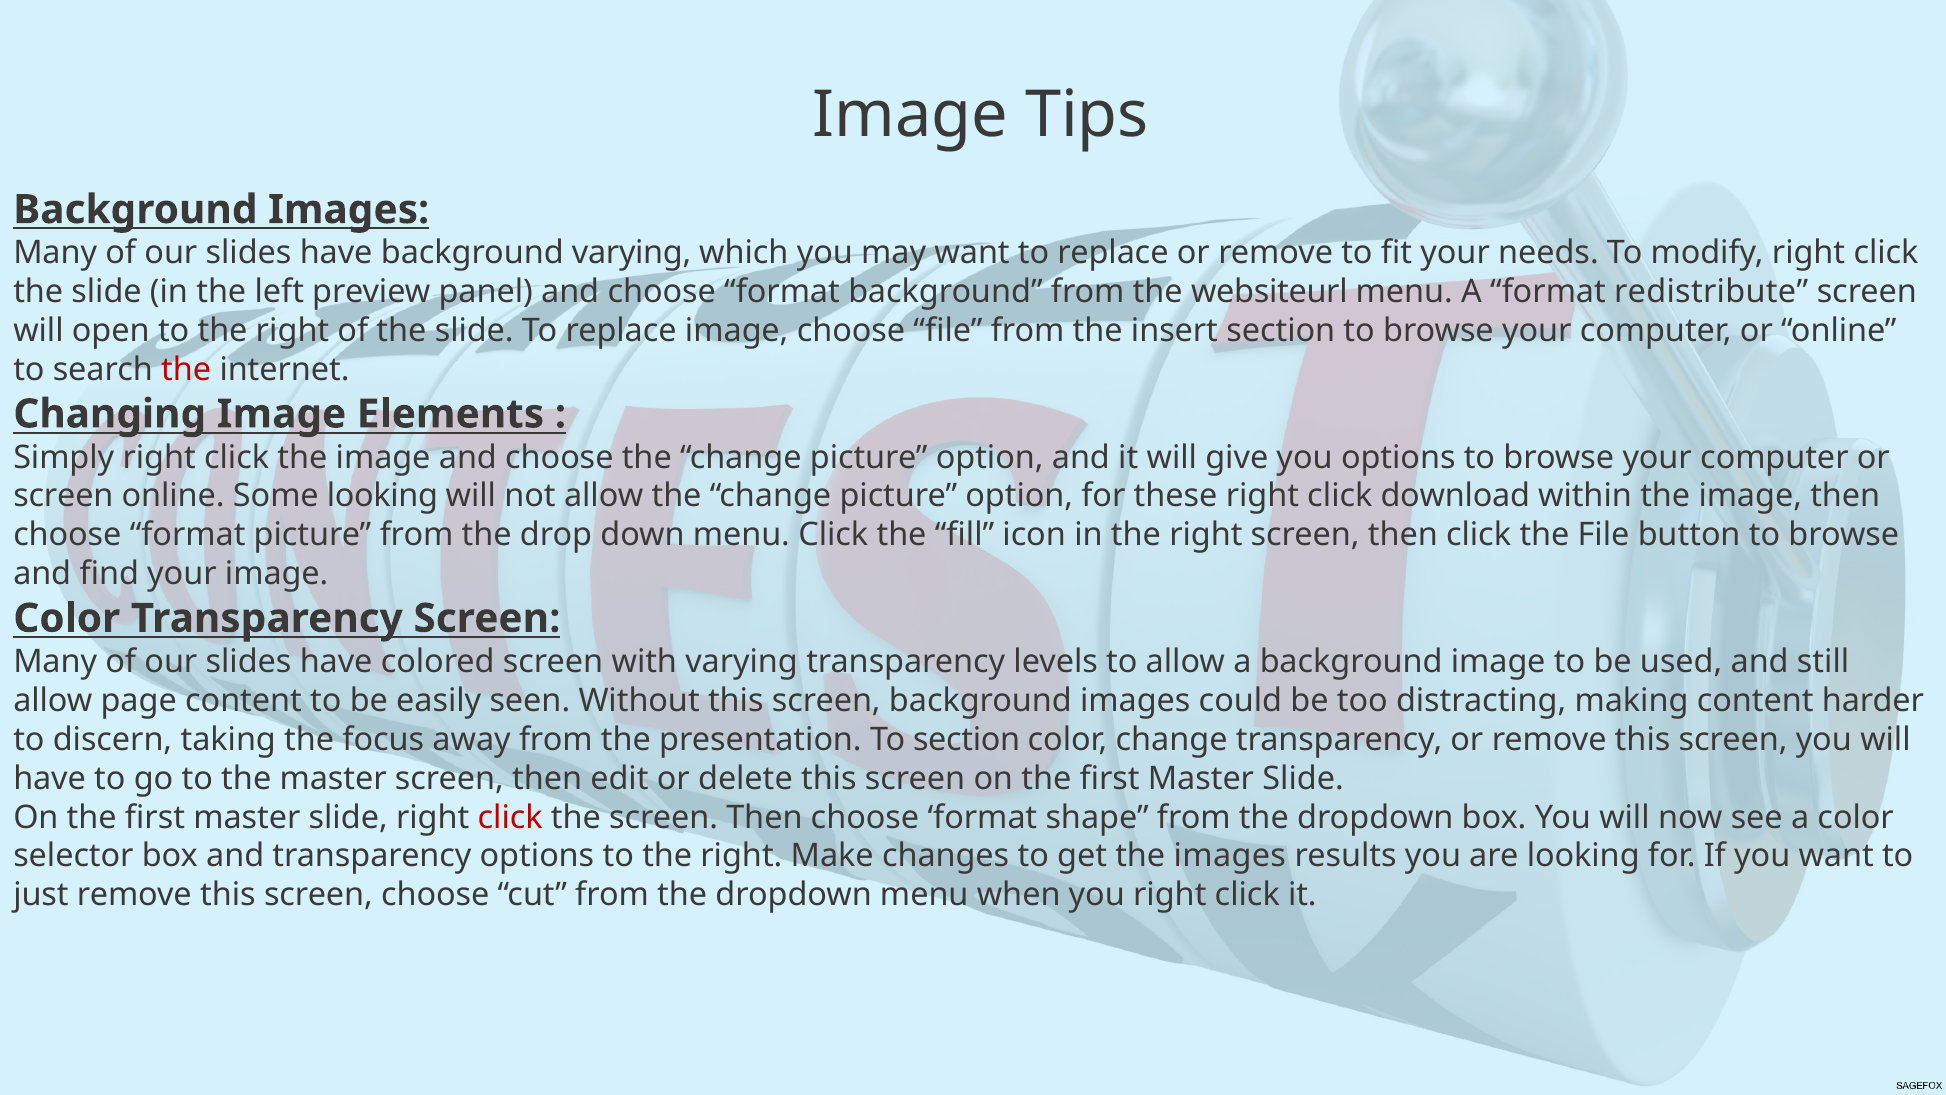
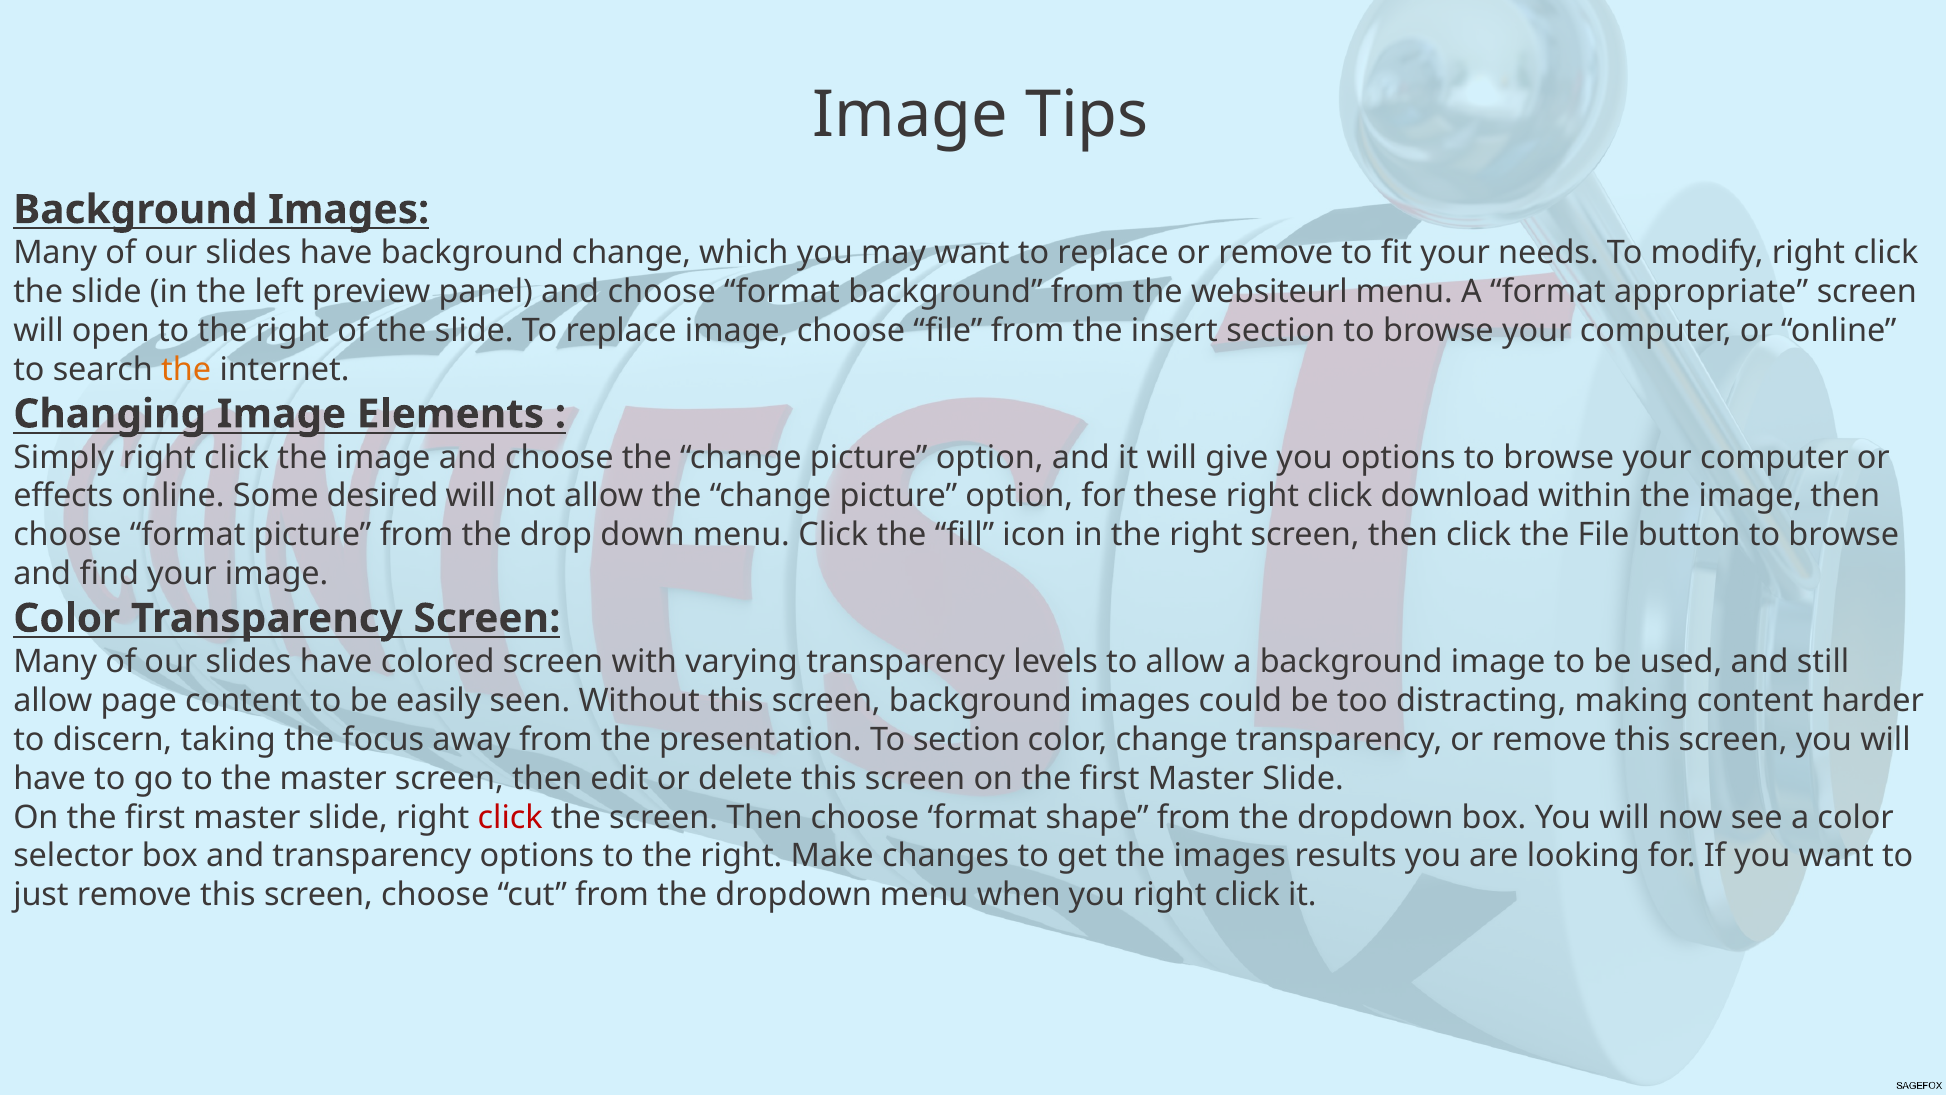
background varying: varying -> change (632, 253)
redistribute: redistribute -> appropriate (1711, 292)
the colour: red -> orange (186, 370)
screen: screen -> effects (63, 496)
Some looking: looking -> desired (382, 496)
